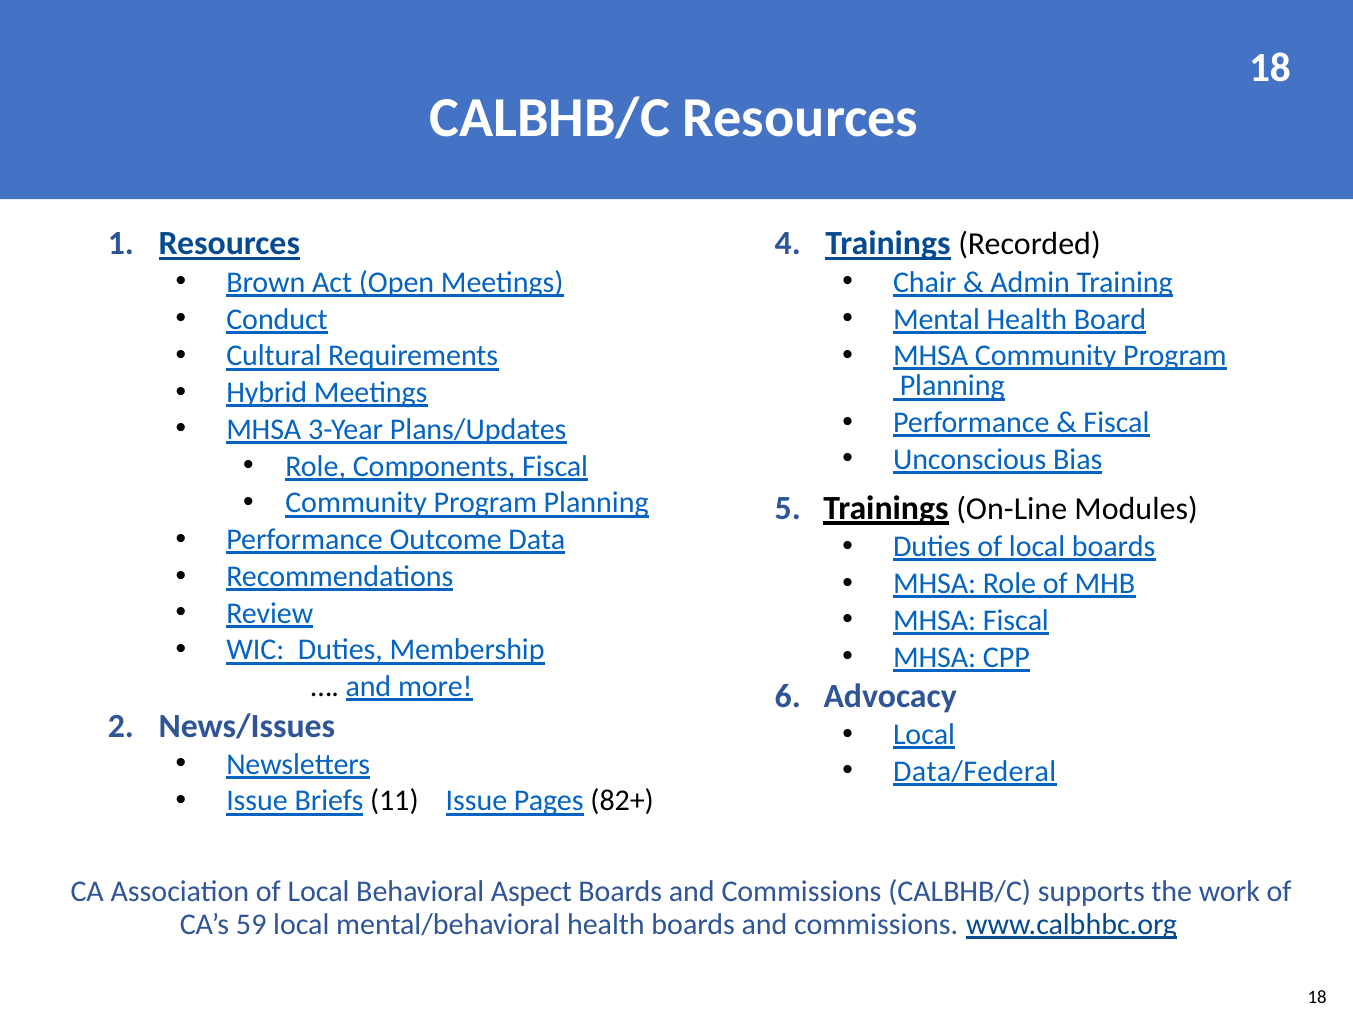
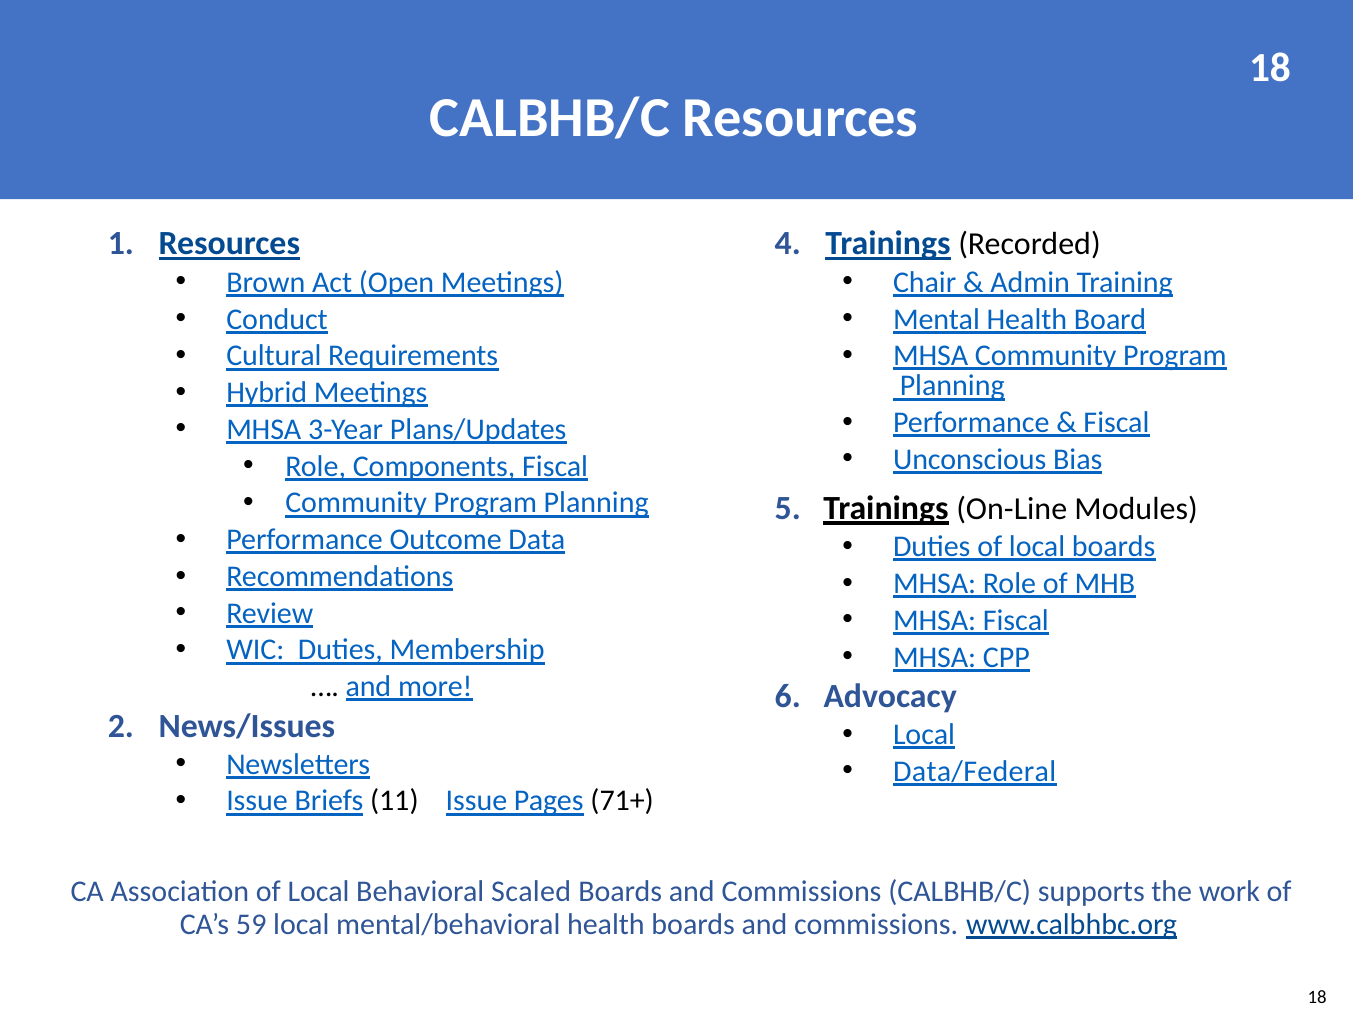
82+: 82+ -> 71+ (622, 801)
Aspect: Aspect -> Scaled (531, 891)
